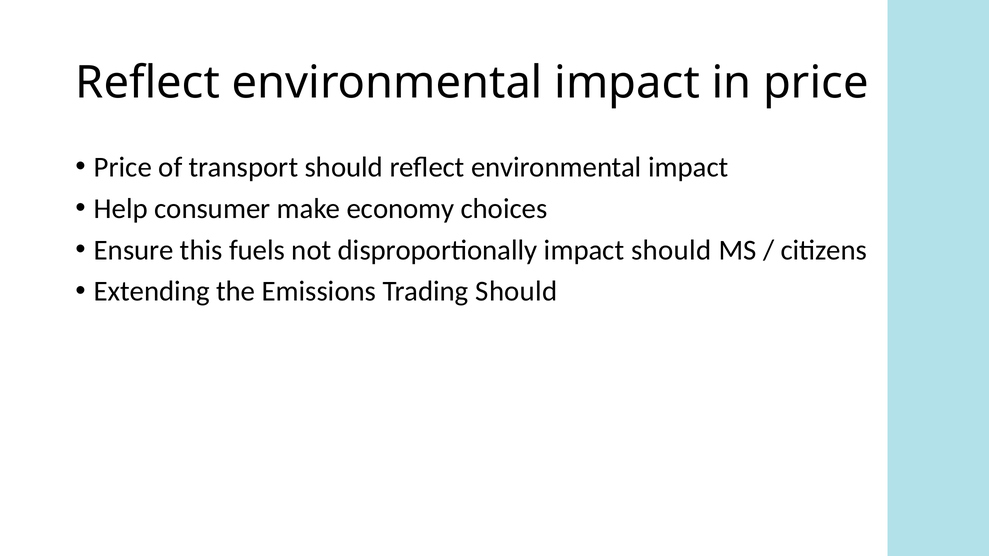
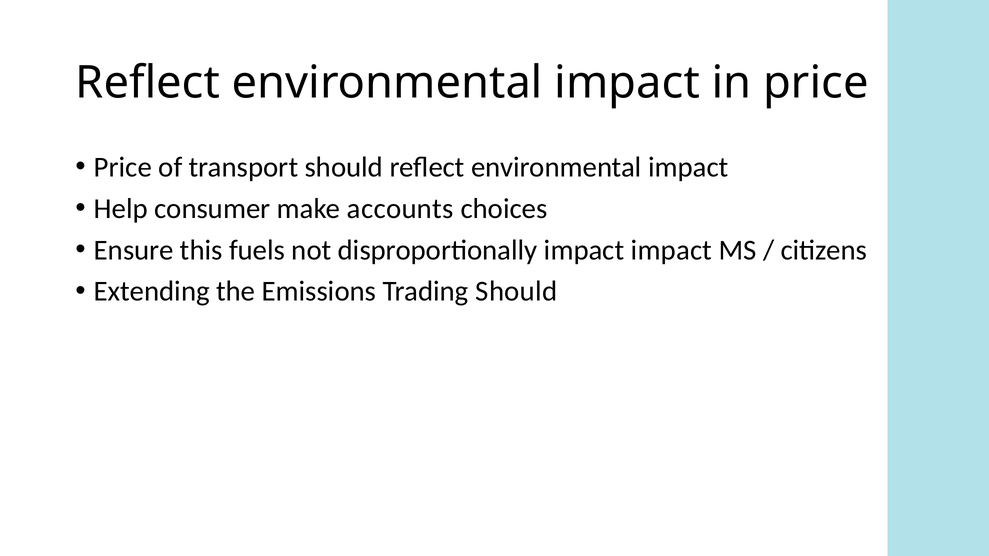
economy: economy -> accounts (400, 209)
impact should: should -> impact (671, 250)
